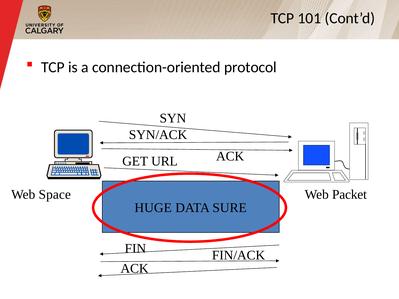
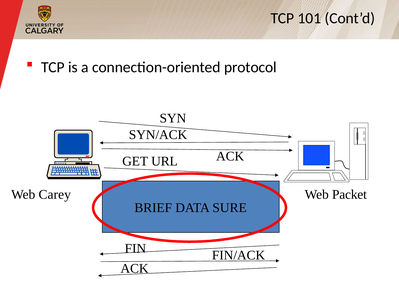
Space: Space -> Carey (55, 195)
HUGE: HUGE -> BRIEF (153, 208)
